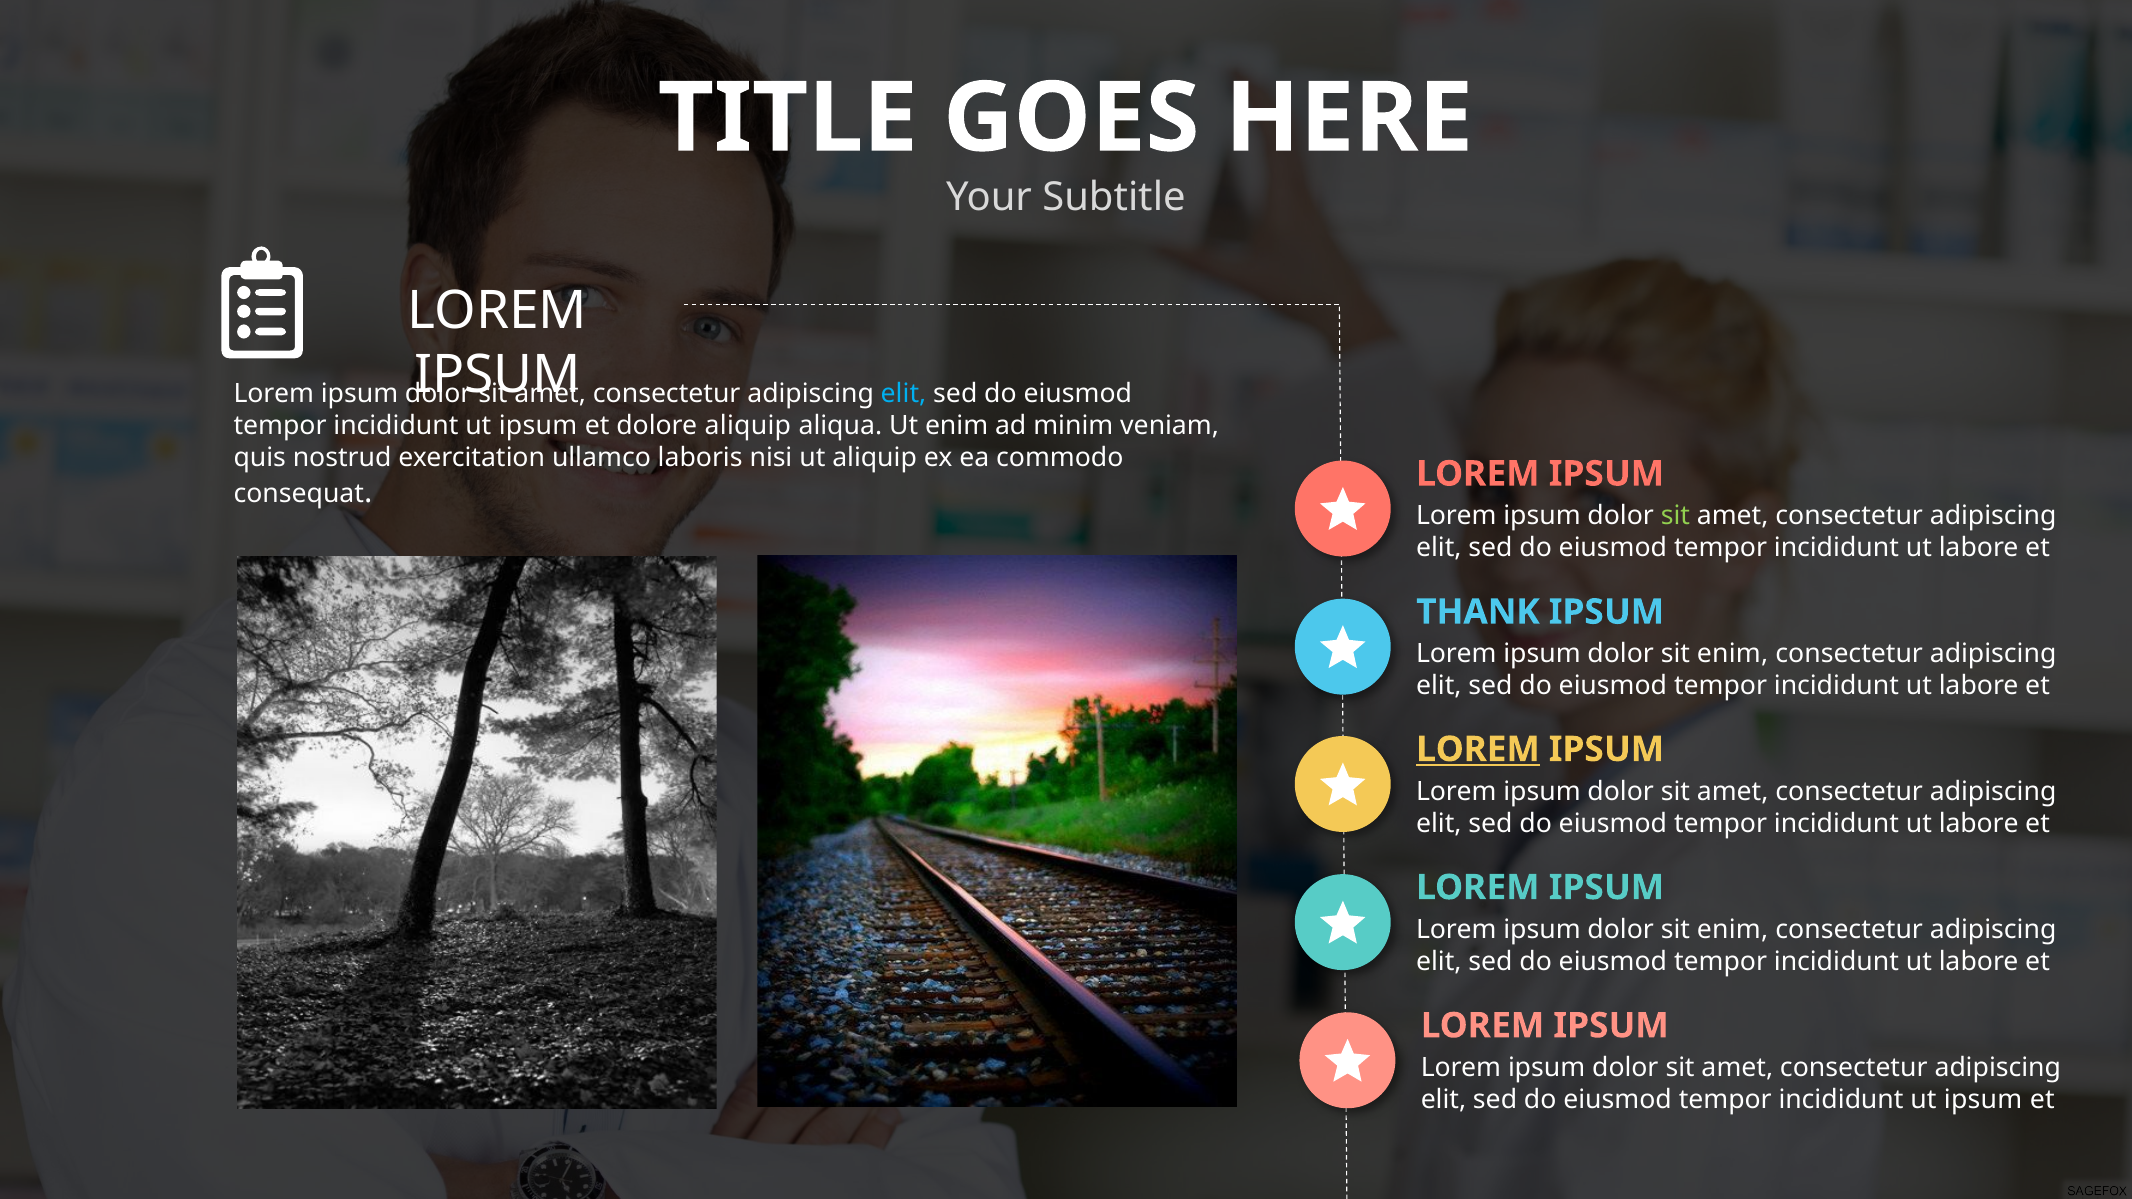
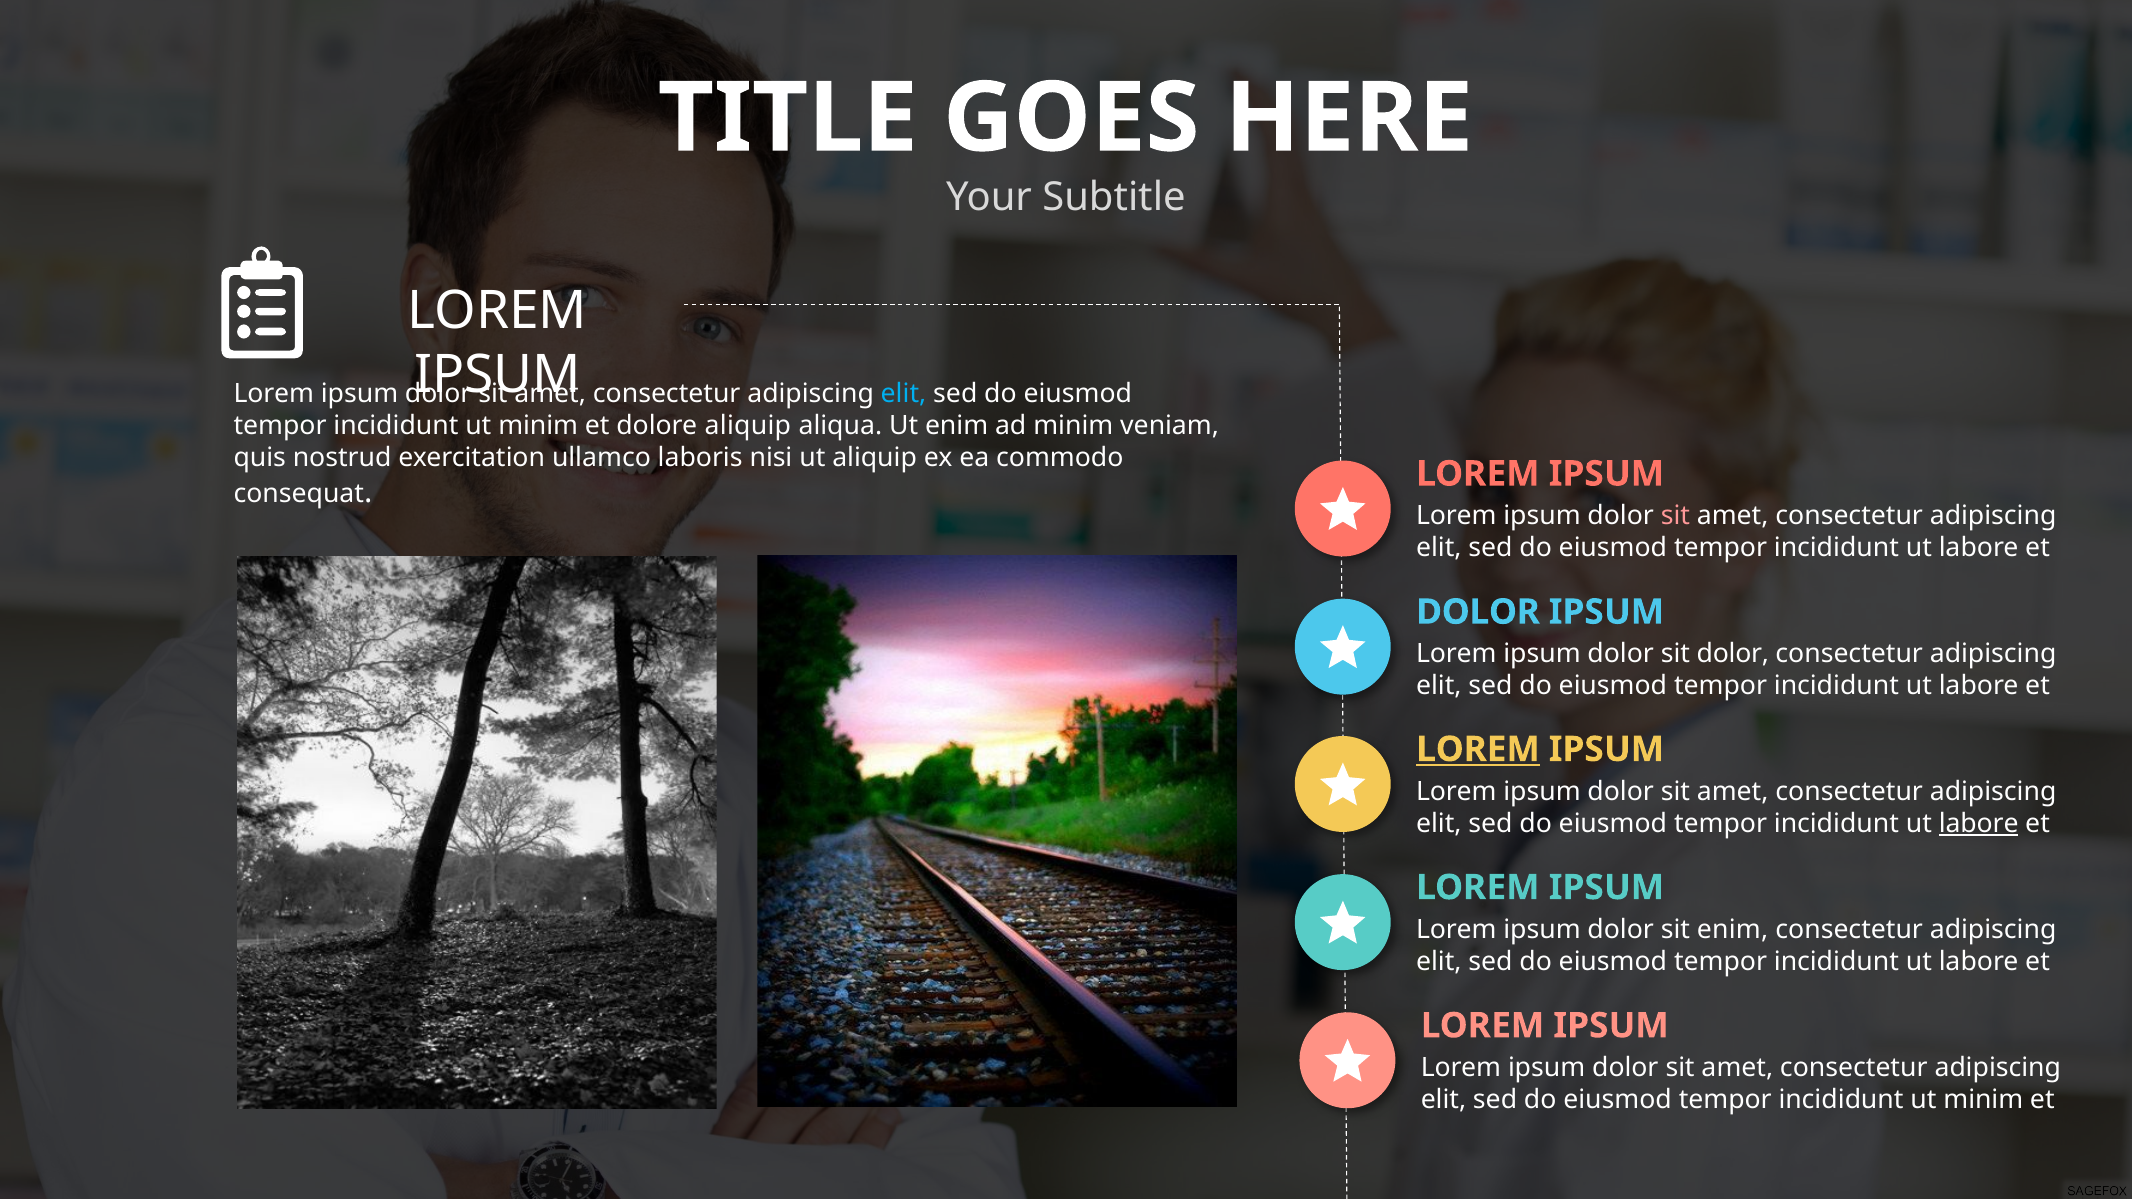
ipsum: ipsum -> minim (538, 425)
sit colour: light green -> pink (1675, 516)
THANK: THANK -> DOLOR (1478, 612)
enim: enim -> dolor (1733, 654)
labore underline: none -> present (1979, 824)
ipsum: ipsum -> minim (1983, 1100)
